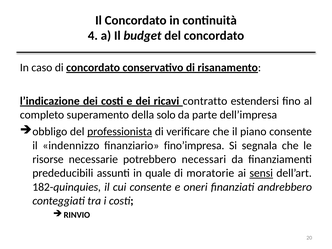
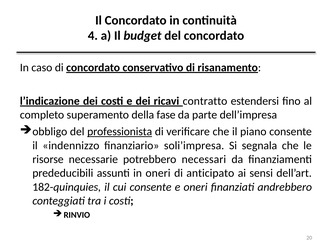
solo: solo -> fase (166, 115)
fino’impresa: fino’impresa -> soli’impresa (194, 145)
in quale: quale -> oneri (158, 173)
moratorie: moratorie -> anticipato (210, 173)
sensi underline: present -> none (261, 173)
